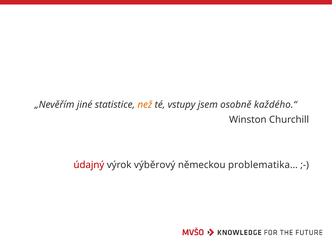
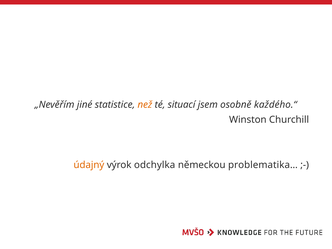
vstupy: vstupy -> situací (182, 105)
údajný colour: red -> orange (89, 165)
výběrový: výběrový -> odchylka (155, 165)
